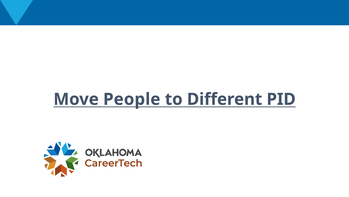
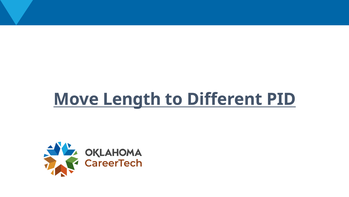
People: People -> Length (132, 99)
